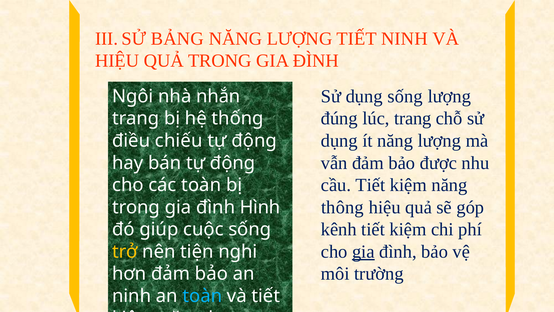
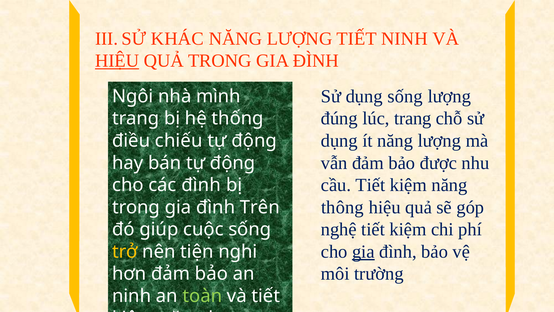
BẢNG: BẢNG -> KHÁC (177, 39)
HIỆU underline: none -> present (117, 61)
nhắn: nhắn -> mình (218, 96)
các toàn: toàn -> đình (201, 185)
Hình: Hình -> Trên (260, 207)
kênh: kênh -> nghệ (339, 229)
toàn colour: light blue -> light green (202, 296)
